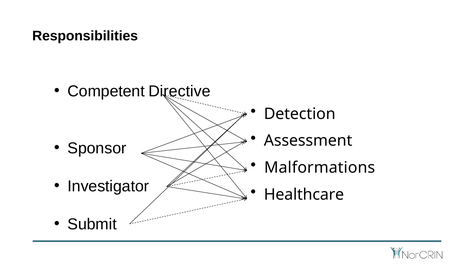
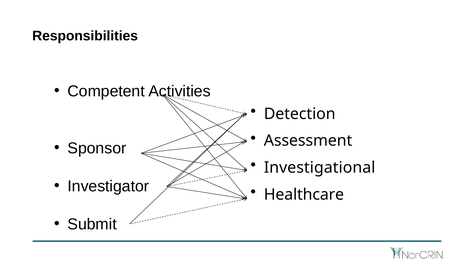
Directive: Directive -> Activities (180, 91)
Malformations: Malformations -> Investigational (320, 167)
